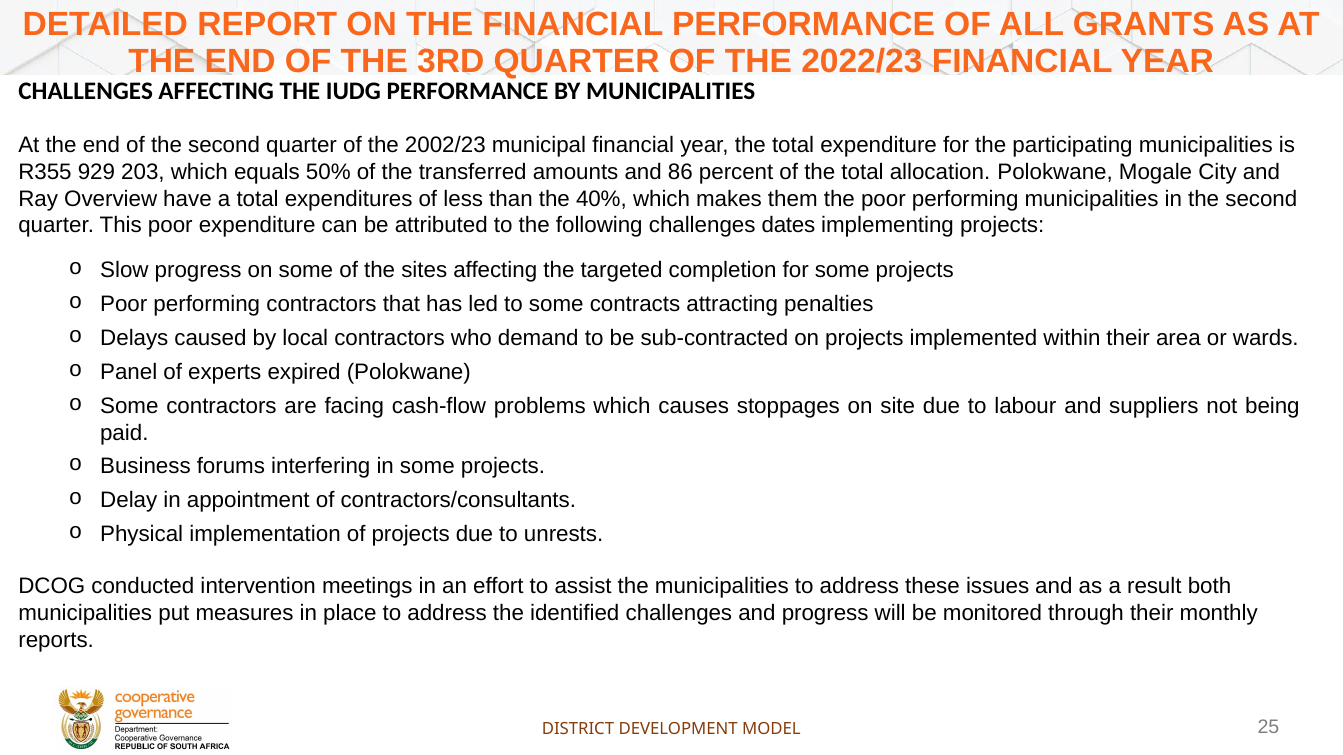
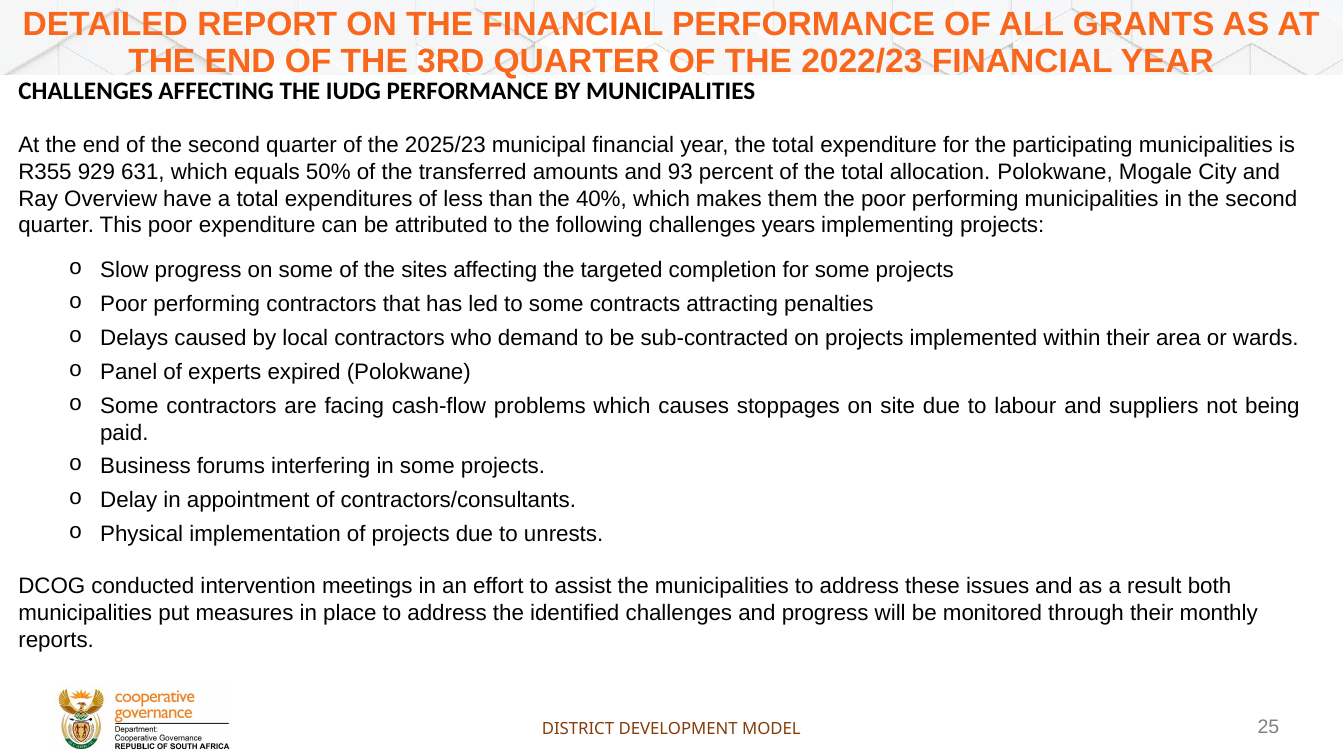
2002/23: 2002/23 -> 2025/23 (445, 145)
203: 203 -> 631 (143, 172)
86: 86 -> 93 (680, 172)
dates: dates -> years (788, 226)
